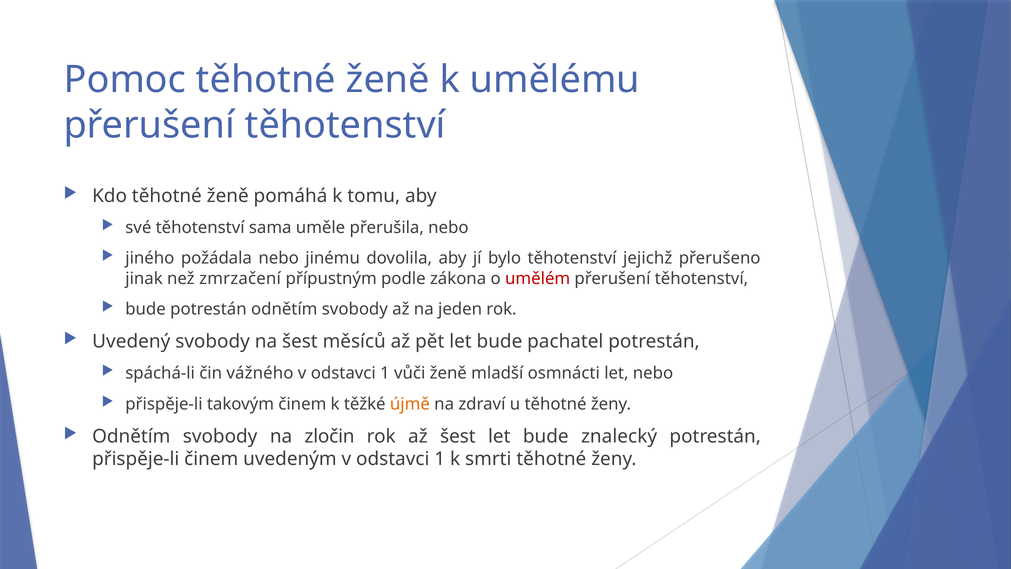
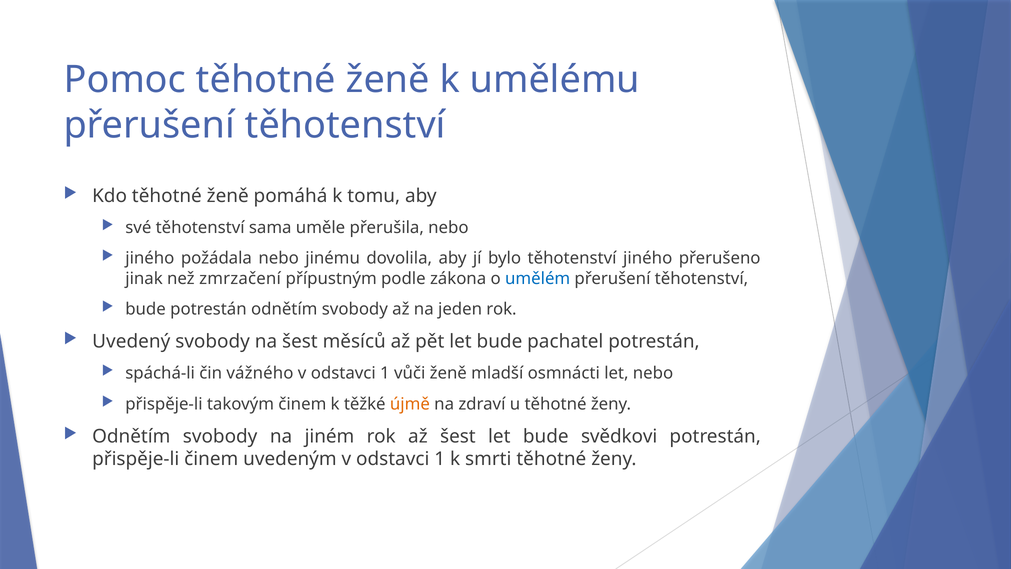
těhotenství jejichž: jejichž -> jiného (648, 258)
umělém colour: red -> blue (538, 278)
zločin: zločin -> jiném (329, 436)
znalecký: znalecký -> svědkovi (619, 436)
